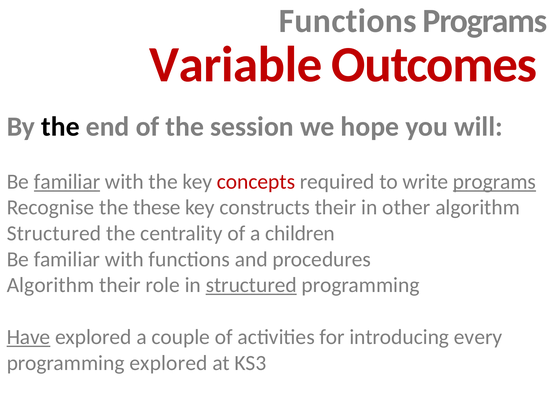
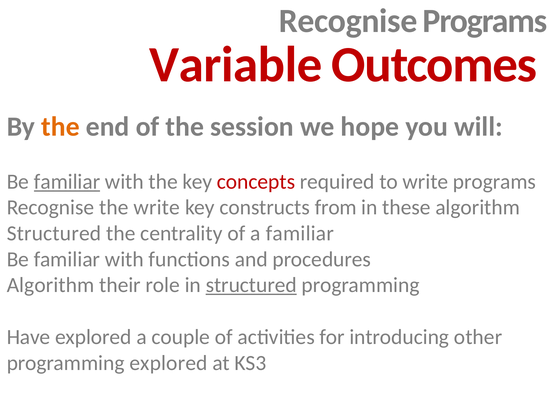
Functions: Functions -> Recognise (348, 21)
the colour: black -> orange (60, 126)
programs underline: present -> none (494, 181)
the these: these -> write (157, 207)
constructs their: their -> from (336, 207)
other: other -> these (406, 207)
a children: children -> familiar (300, 233)
Have underline: present -> none (29, 337)
every: every -> other (478, 337)
